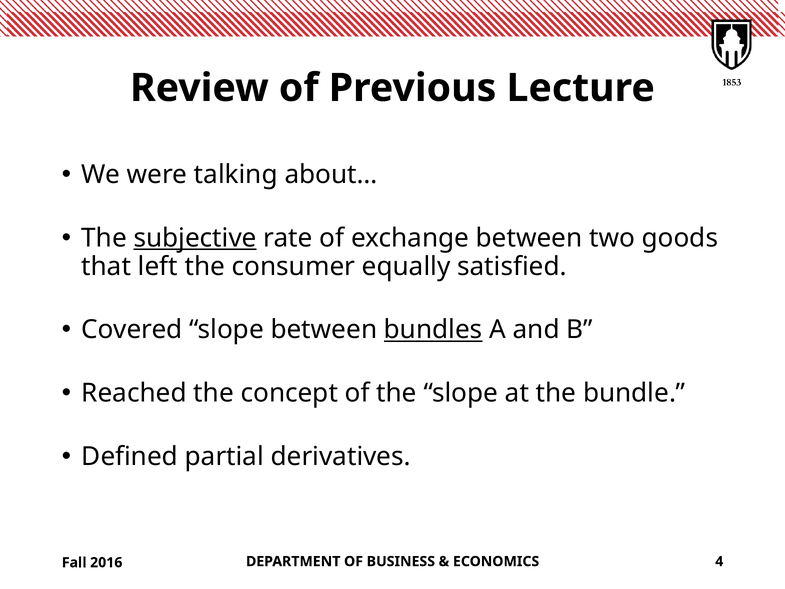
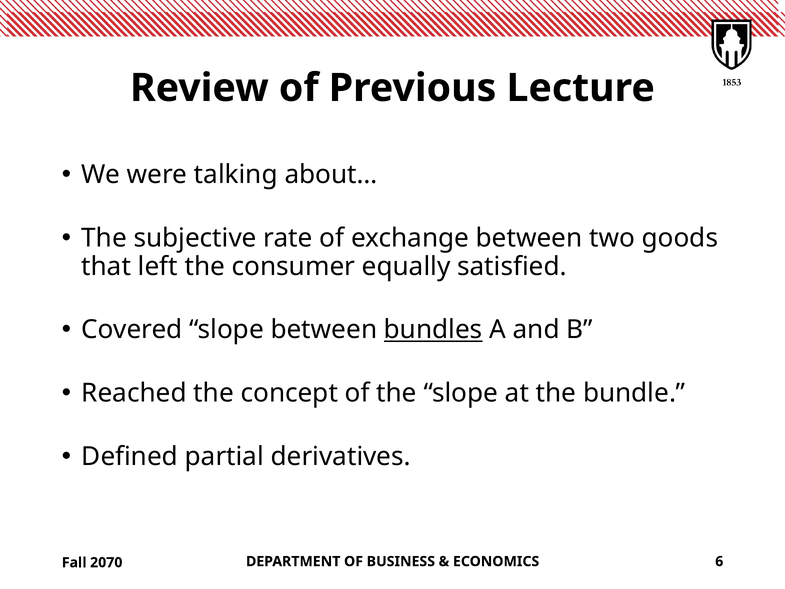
subjective underline: present -> none (195, 238)
4: 4 -> 6 (719, 561)
2016: 2016 -> 2070 (106, 562)
